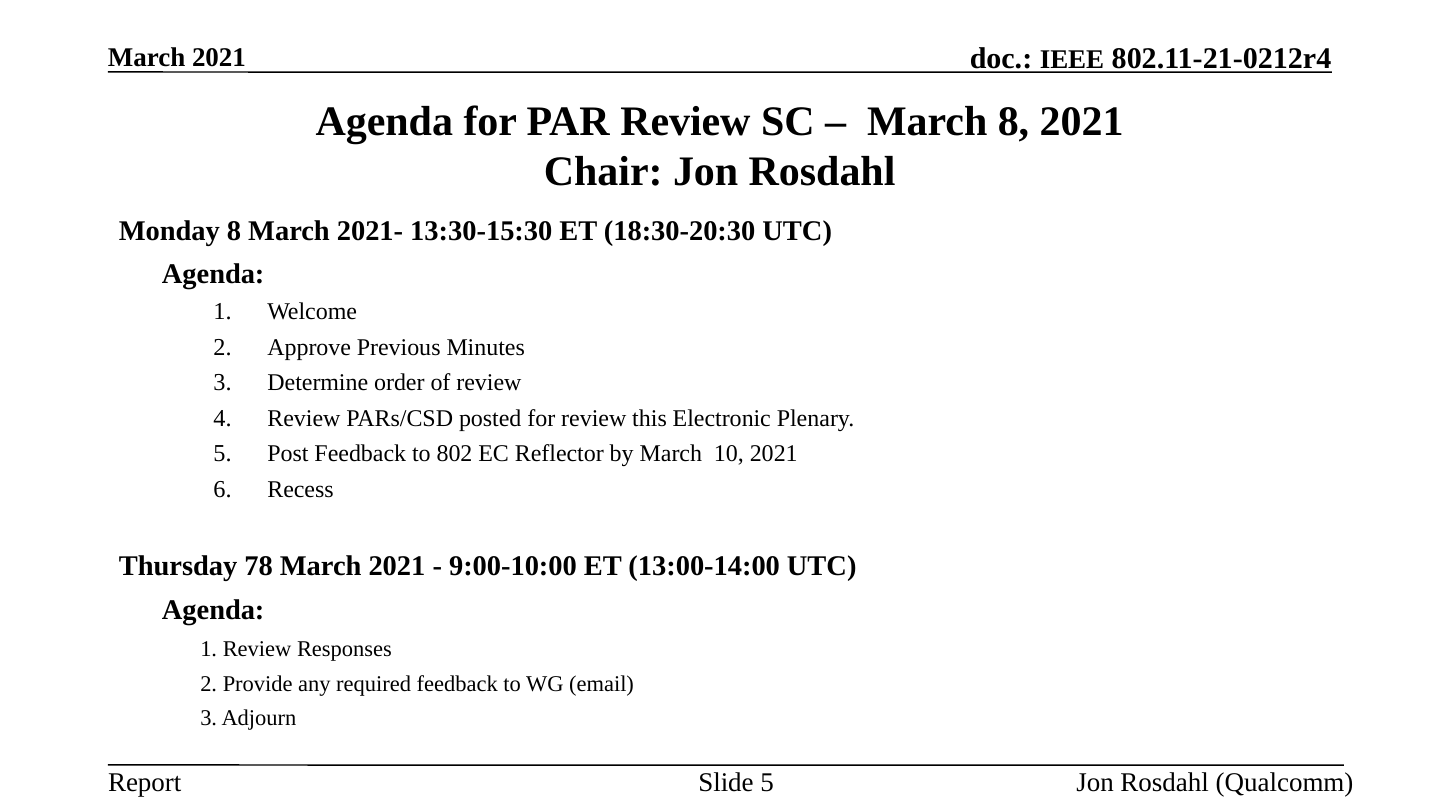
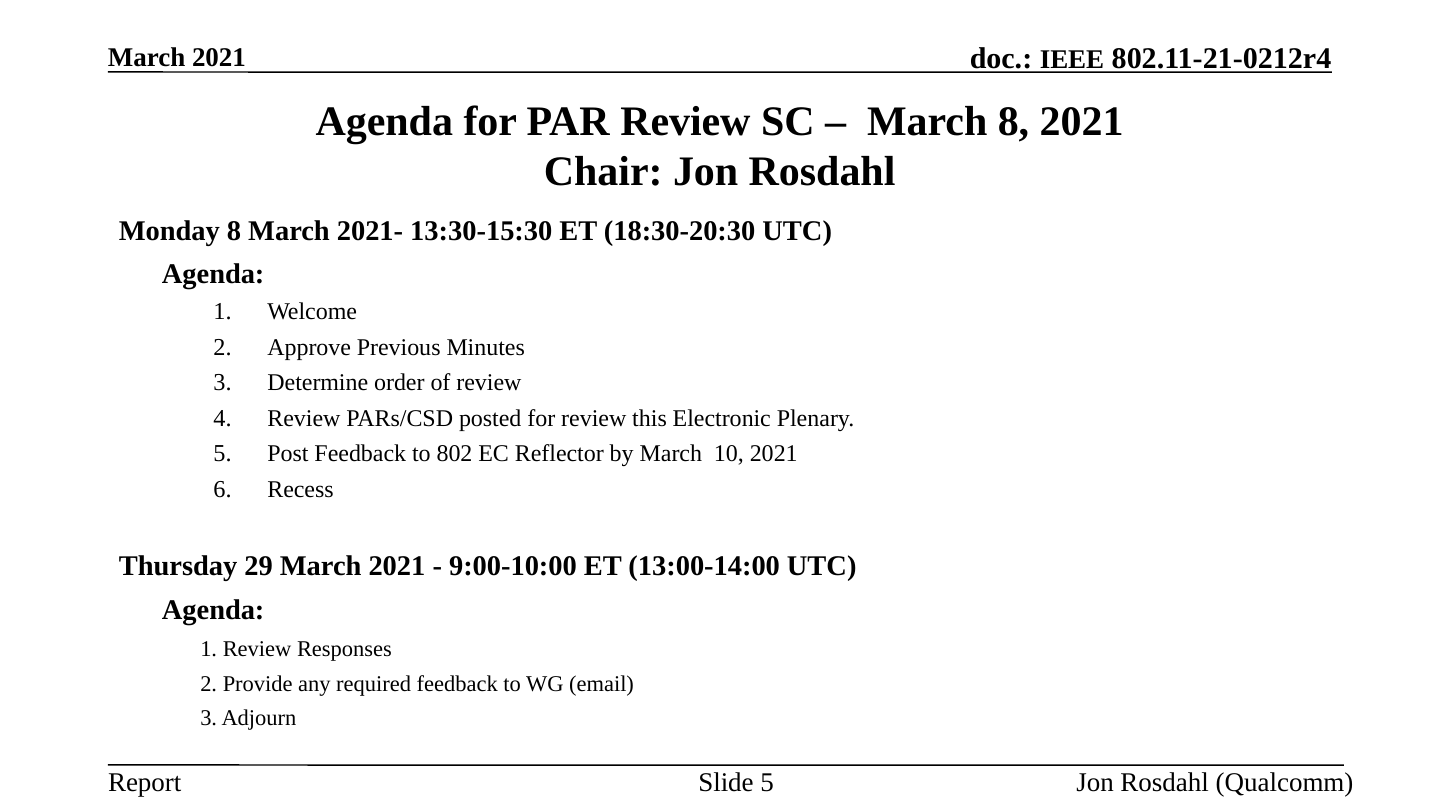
78: 78 -> 29 (259, 567)
